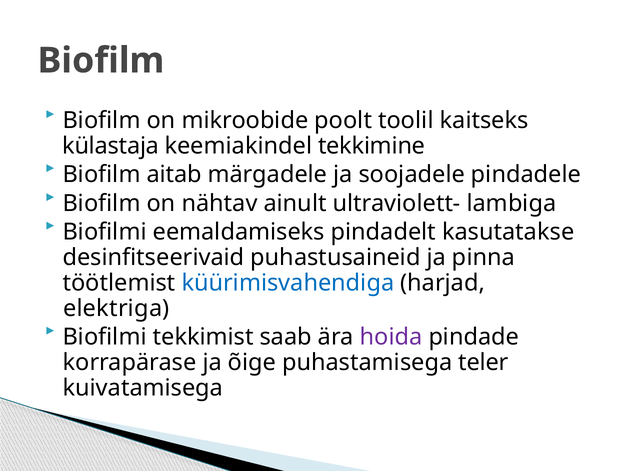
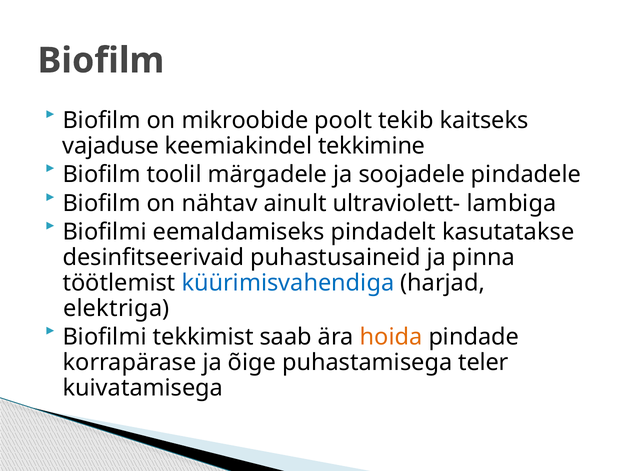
toolil: toolil -> tekib (406, 121)
külastaja: külastaja -> vajaduse (111, 146)
aitab: aitab -> toolil (174, 175)
hoida colour: purple -> orange (391, 337)
